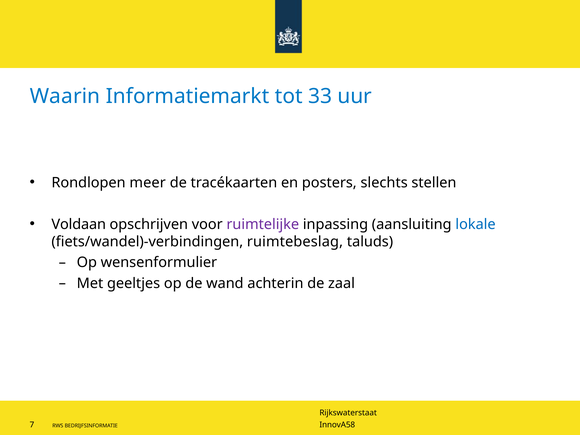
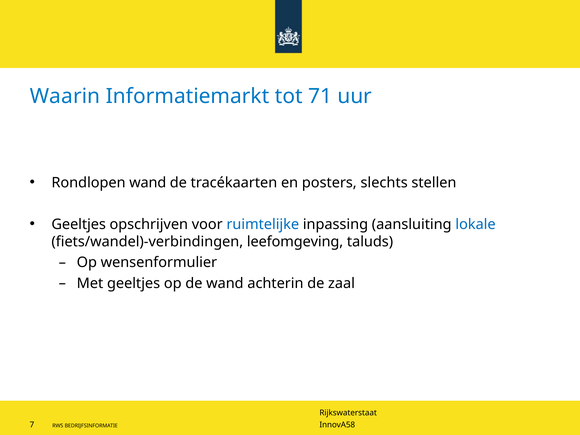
33: 33 -> 71 (320, 96)
Rondlopen meer: meer -> wand (148, 183)
Voldaan: Voldaan -> Geeltjes (79, 224)
ruimtelijke colour: purple -> blue (263, 224)
ruimtebeslag: ruimtebeslag -> leefomgeving (295, 242)
